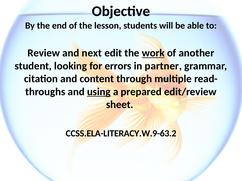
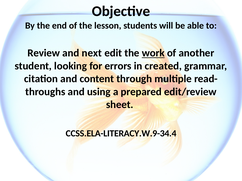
partner: partner -> created (163, 66)
using underline: present -> none (99, 92)
CCSS.ELA-LITERACY.W.9-63.2: CCSS.ELA-LITERACY.W.9-63.2 -> CCSS.ELA-LITERACY.W.9-34.4 (121, 134)
